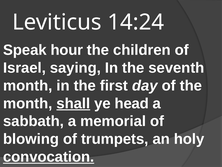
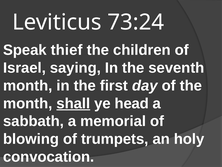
14:24: 14:24 -> 73:24 (136, 22)
hour: hour -> thief (67, 50)
convocation underline: present -> none (49, 156)
